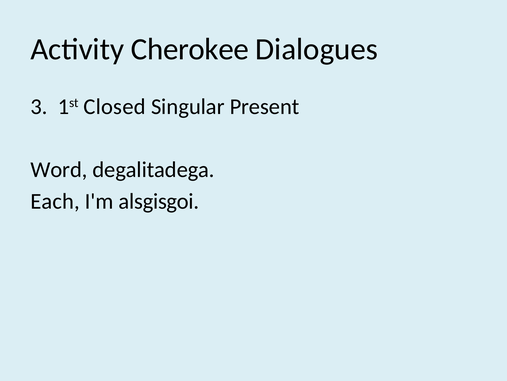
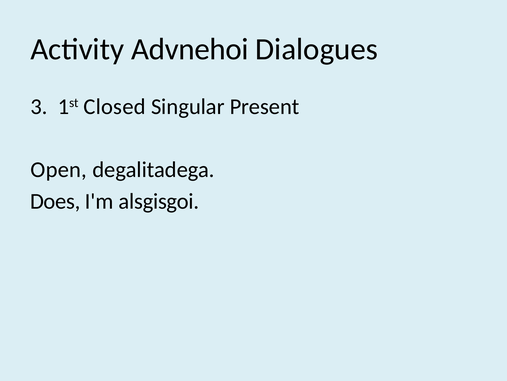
Cherokee: Cherokee -> Advnehoi (190, 49)
Word: Word -> Open (59, 169)
Each: Each -> Does (55, 201)
